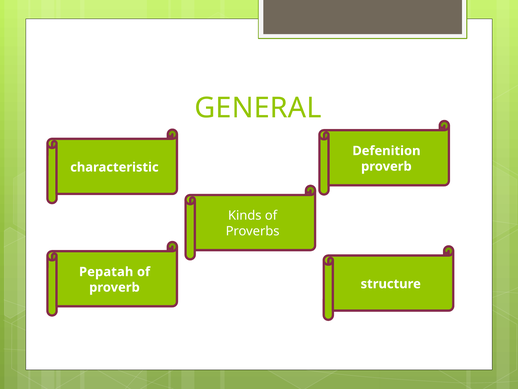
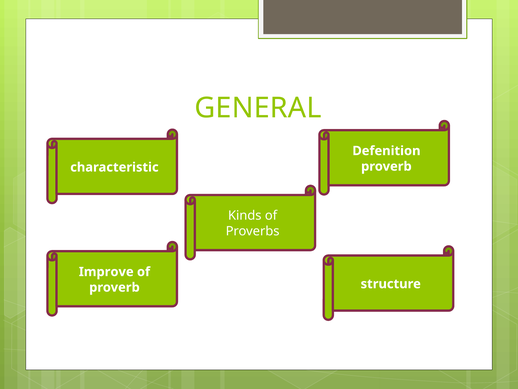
Pepatah: Pepatah -> Improve (106, 272)
